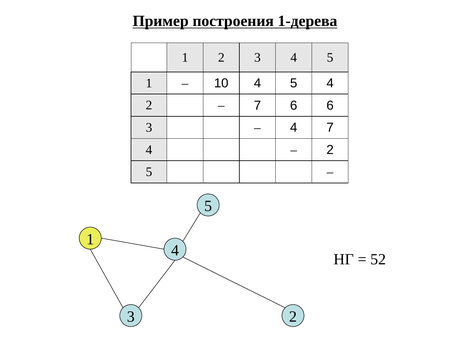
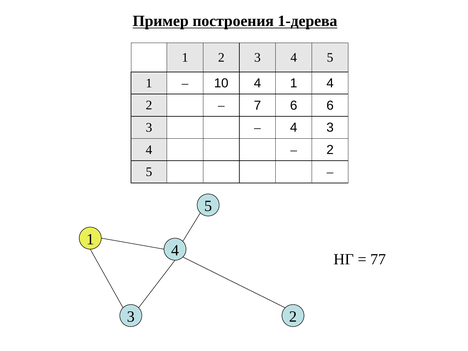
10 4 5: 5 -> 1 (294, 83)
4 7: 7 -> 3 (330, 128)
52: 52 -> 77 (378, 259)
